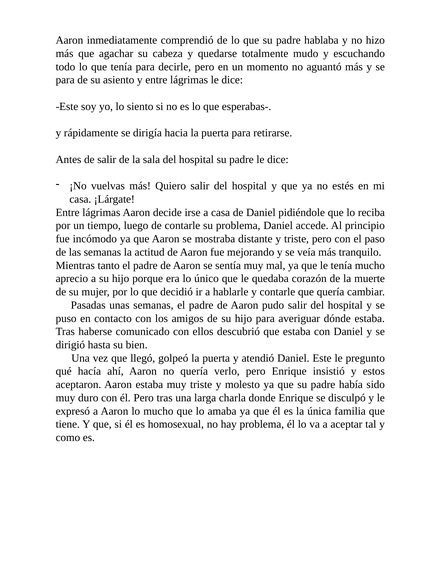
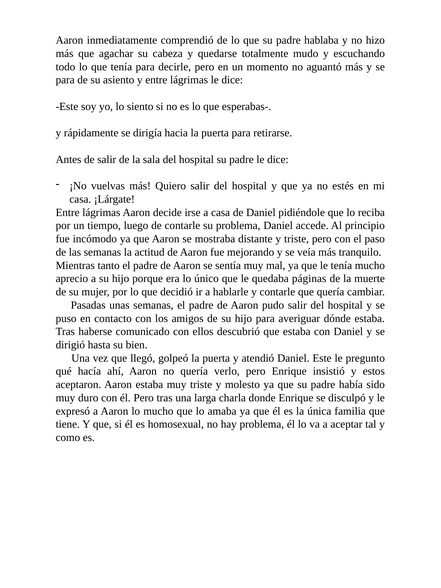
corazón: corazón -> páginas (309, 279)
